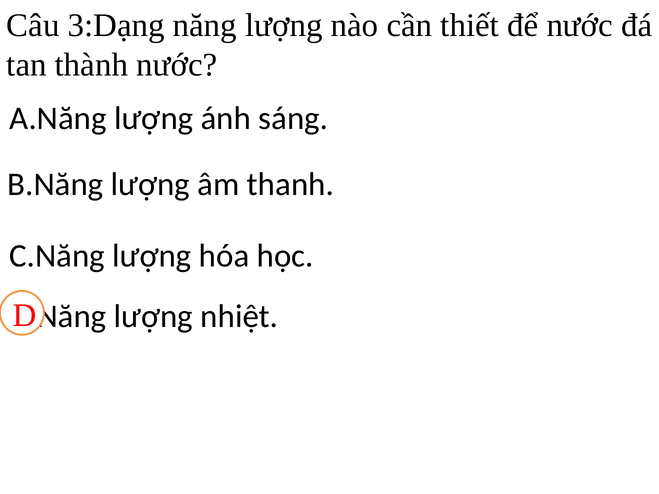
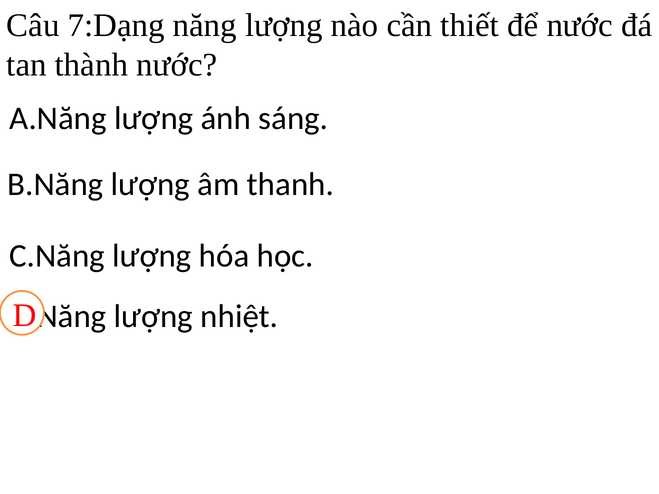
3:Dạng: 3:Dạng -> 7:Dạng (116, 25)
